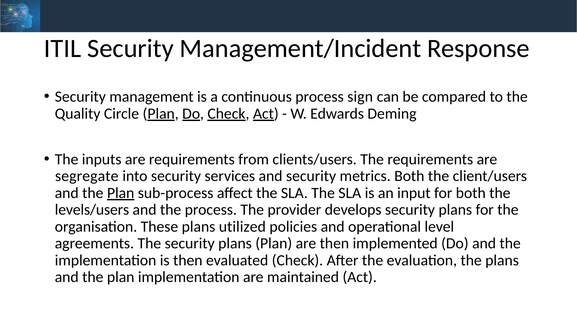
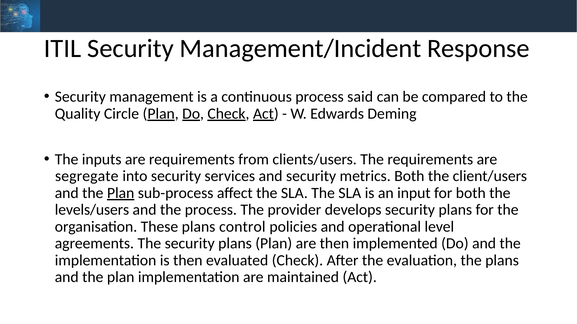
sign: sign -> said (360, 97)
utilized: utilized -> control (242, 227)
